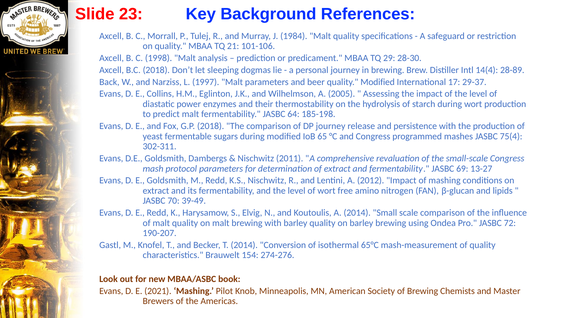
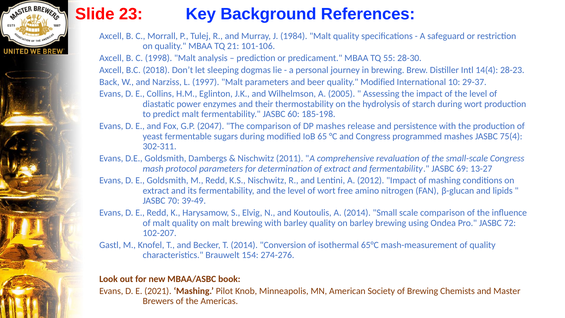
29: 29 -> 55 (389, 58)
28-89: 28-89 -> 28-23 (512, 70)
17: 17 -> 10 (454, 82)
64: 64 -> 60 (294, 114)
G.P 2018: 2018 -> 2047 (211, 126)
DP journey: journey -> mashes (331, 126)
190-207: 190-207 -> 102-207 (160, 233)
